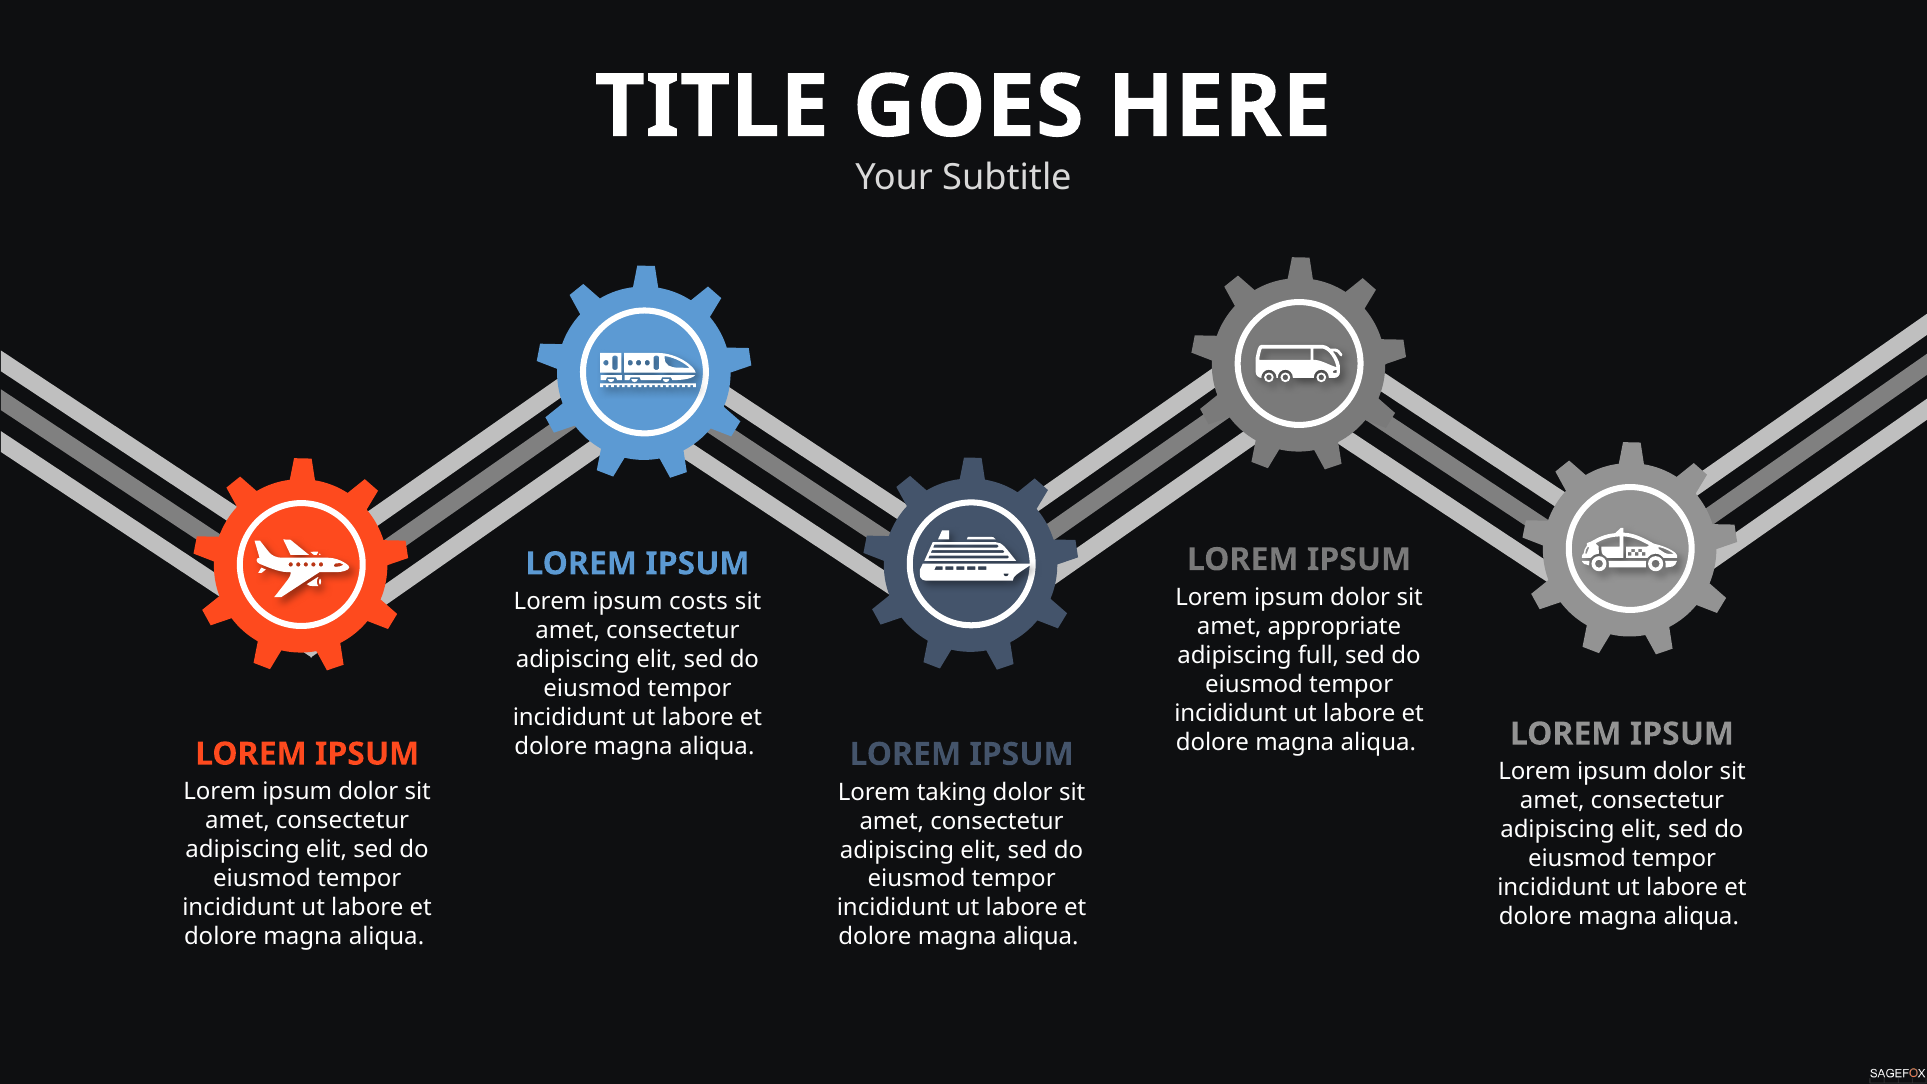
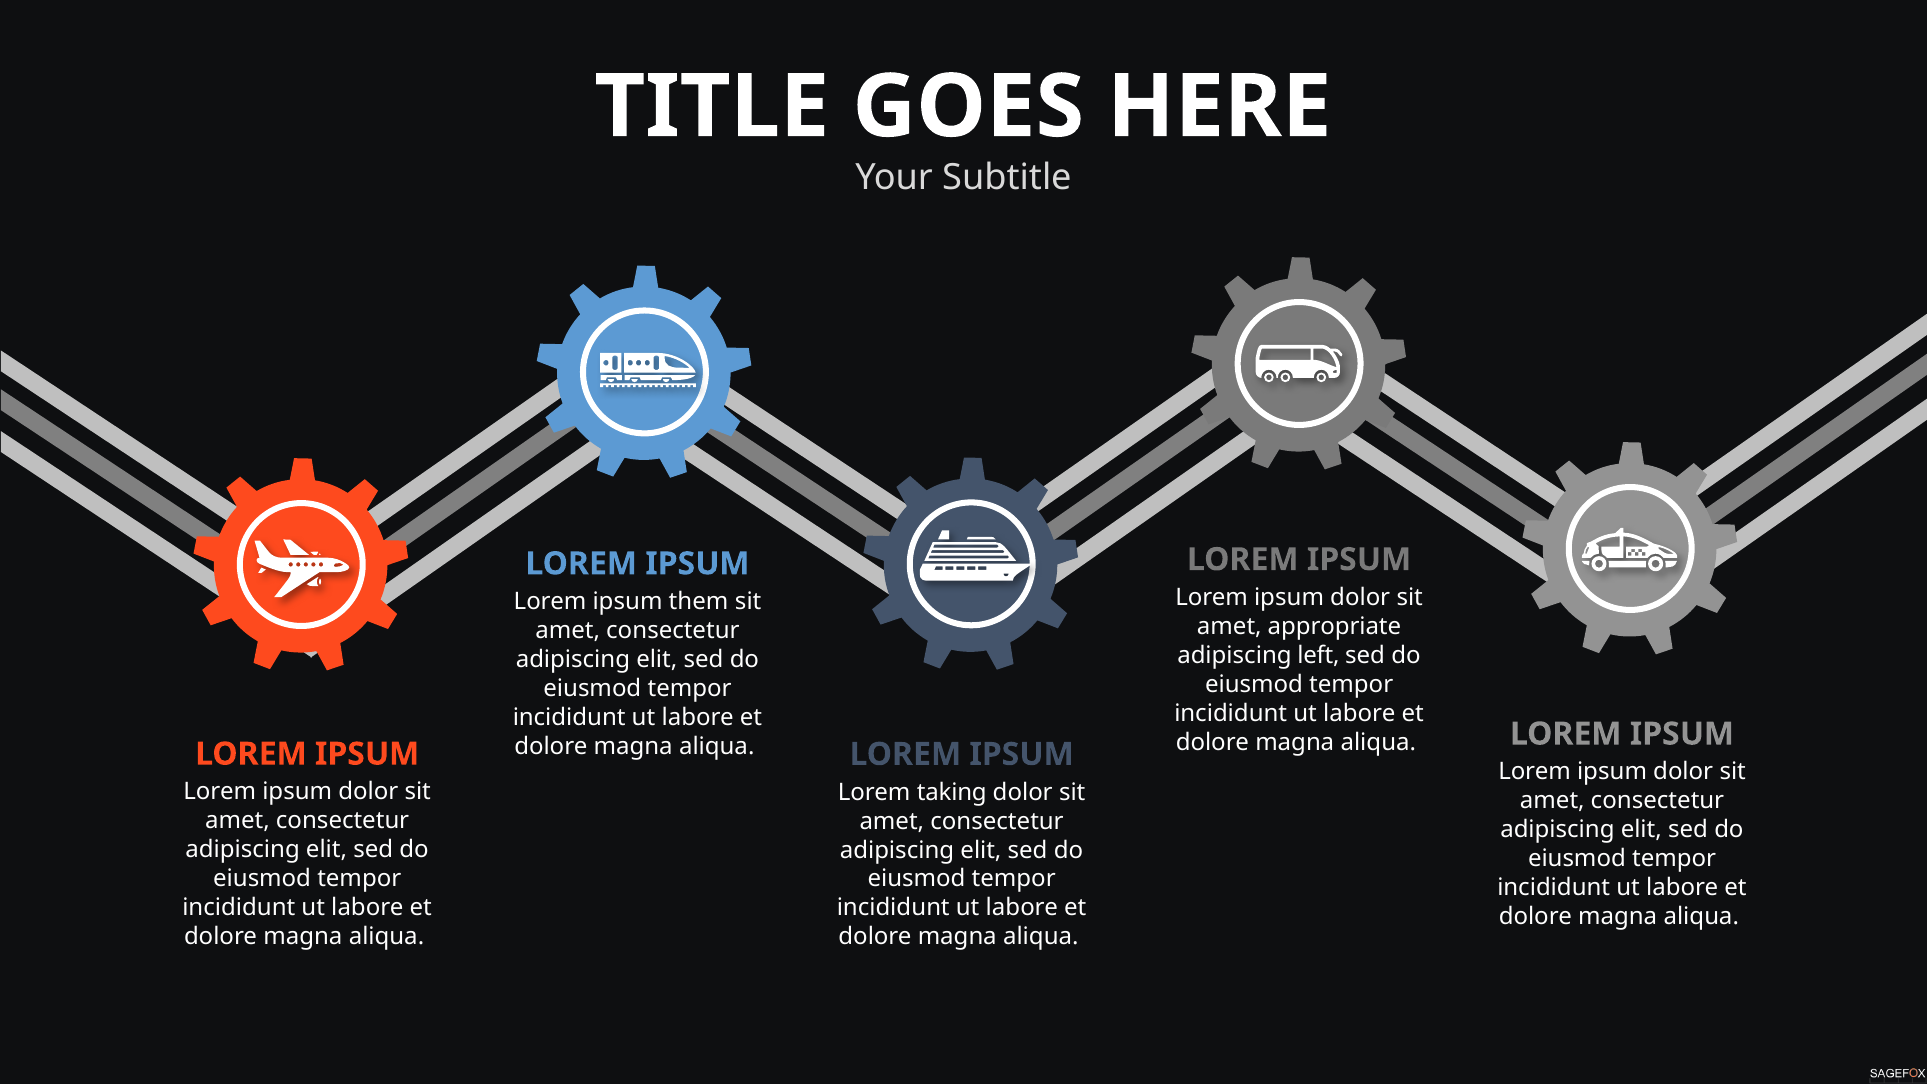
costs: costs -> them (699, 602)
full: full -> left (1318, 655)
